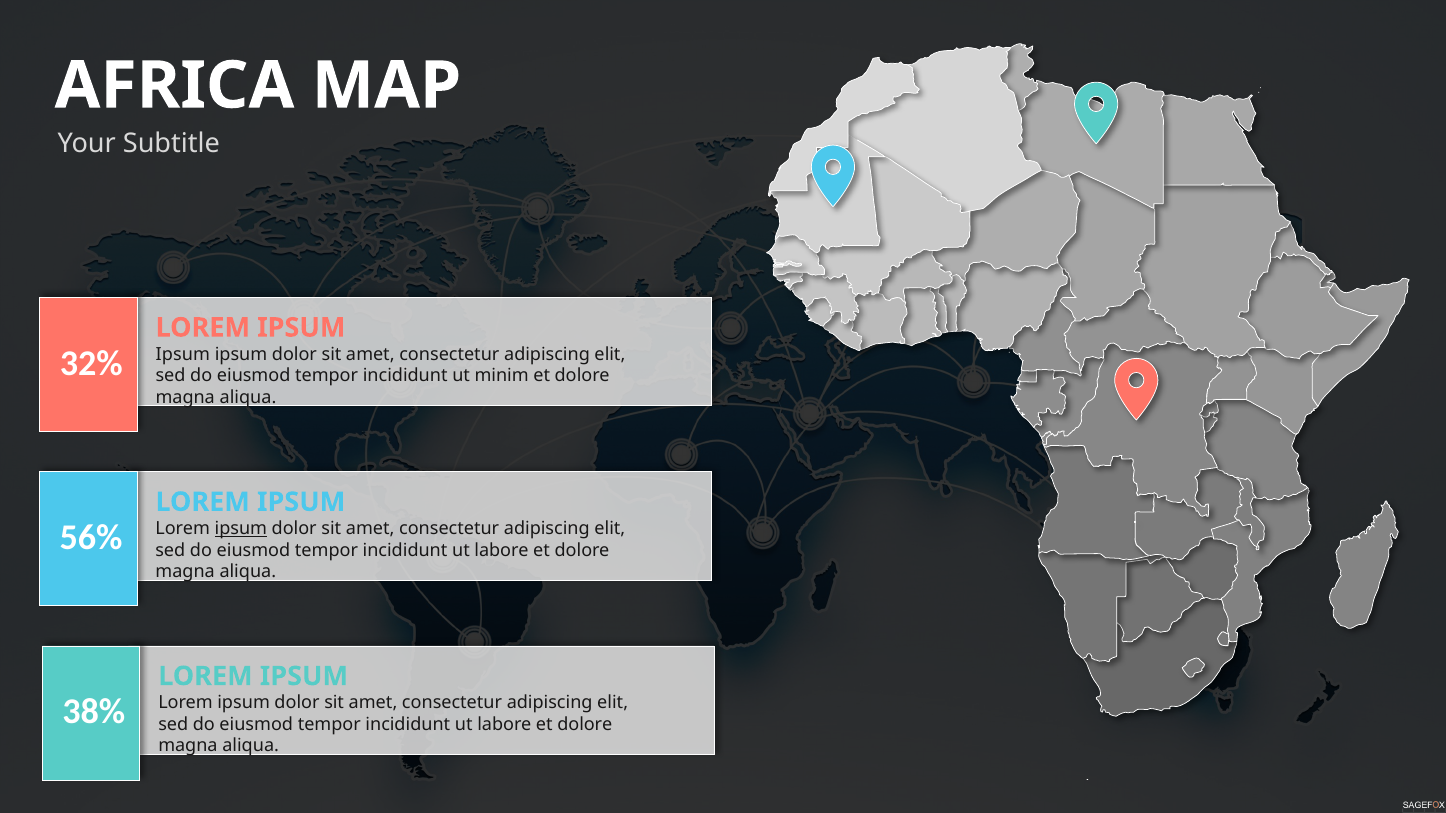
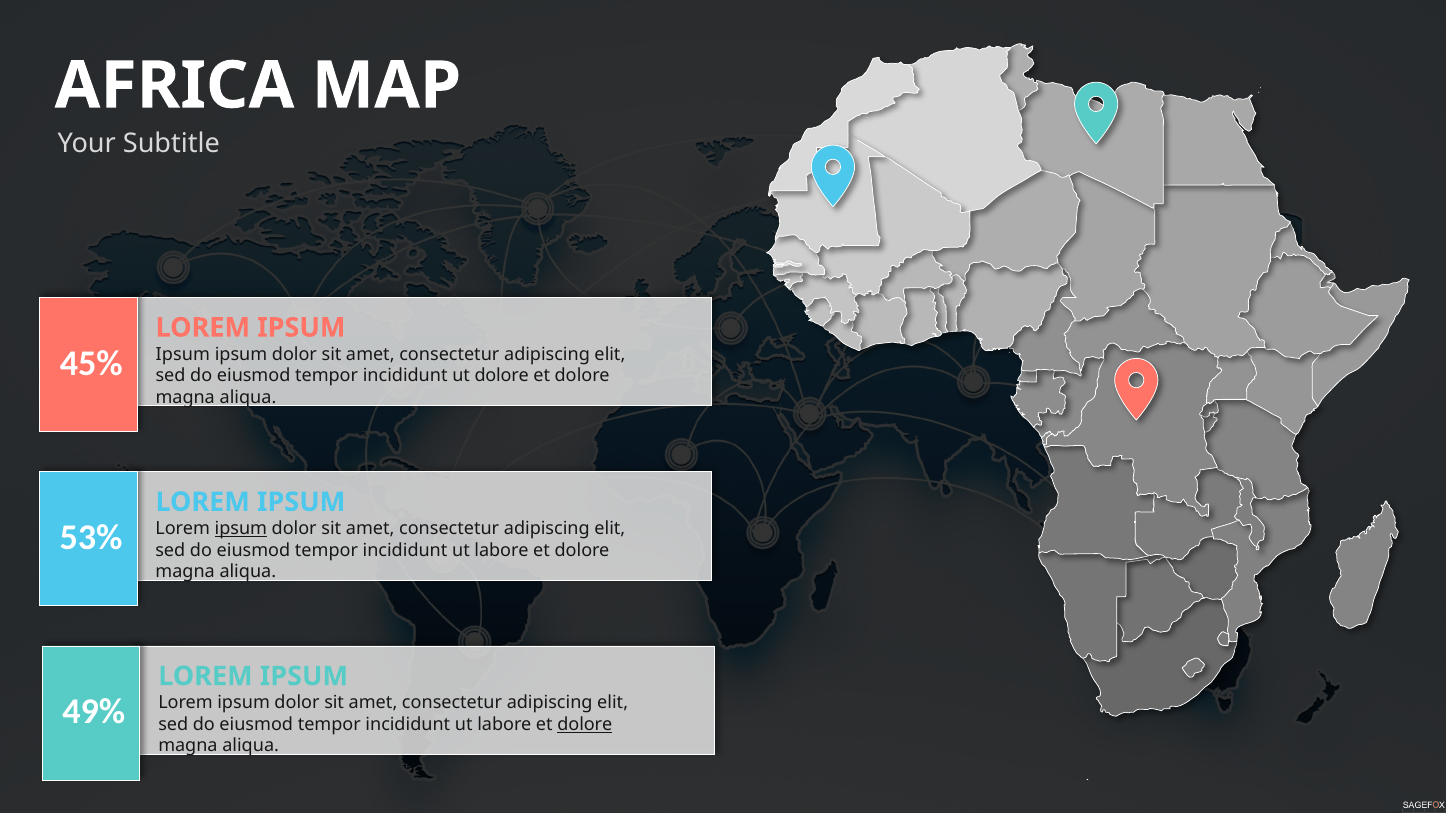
32%: 32% -> 45% (91, 363)
ut minim: minim -> dolore (502, 376)
56%: 56% -> 53% (91, 538)
38%: 38% -> 49% (94, 712)
dolore underline: none -> present (585, 725)
